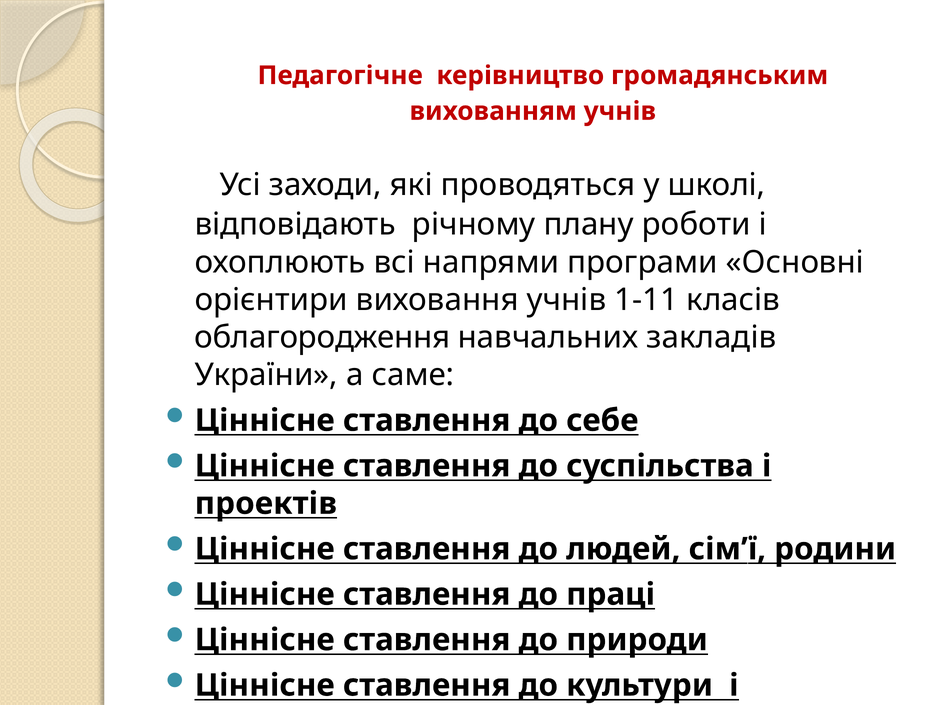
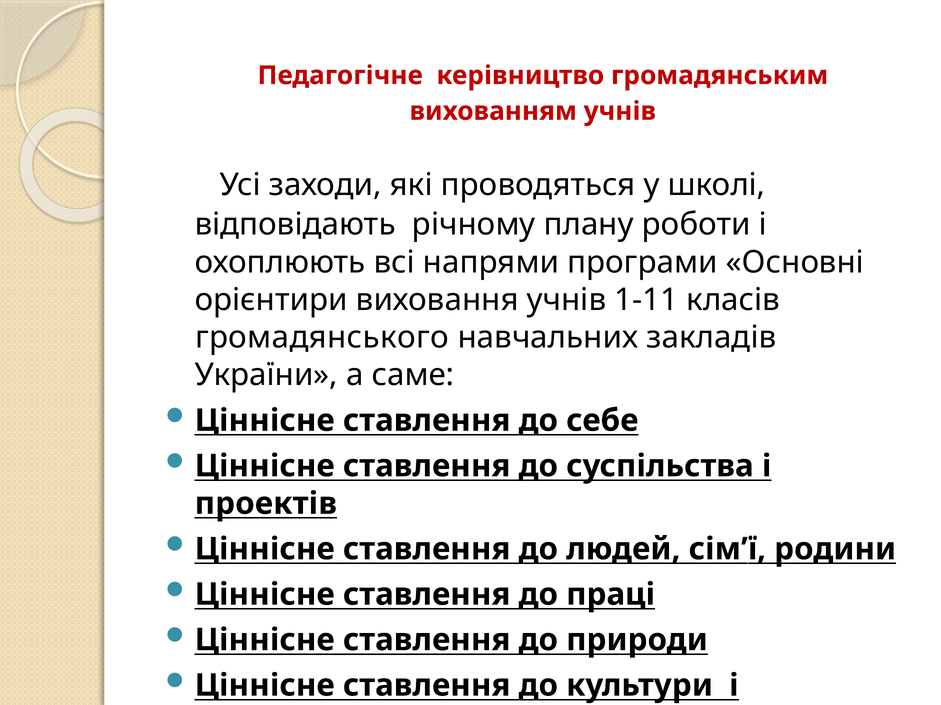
облагородження: облагородження -> громадянського (322, 338)
